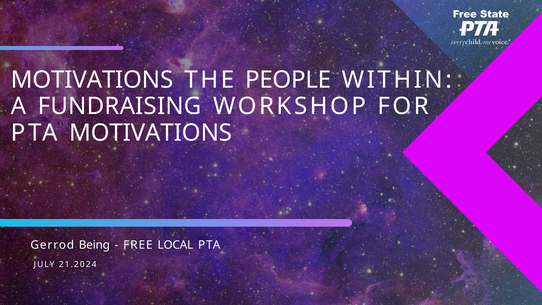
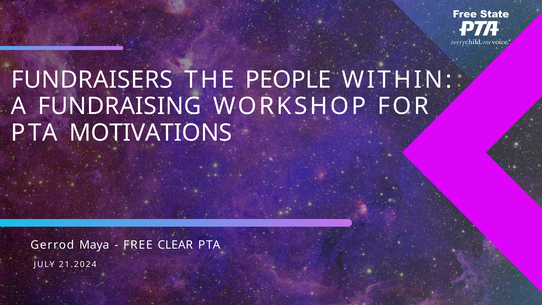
MOTIVATIONS: MOTIVATIONS -> FUNDRAISERS (92, 80)
Being: Being -> Maya (94, 245)
LOCAL: LOCAL -> CLEAR (175, 245)
